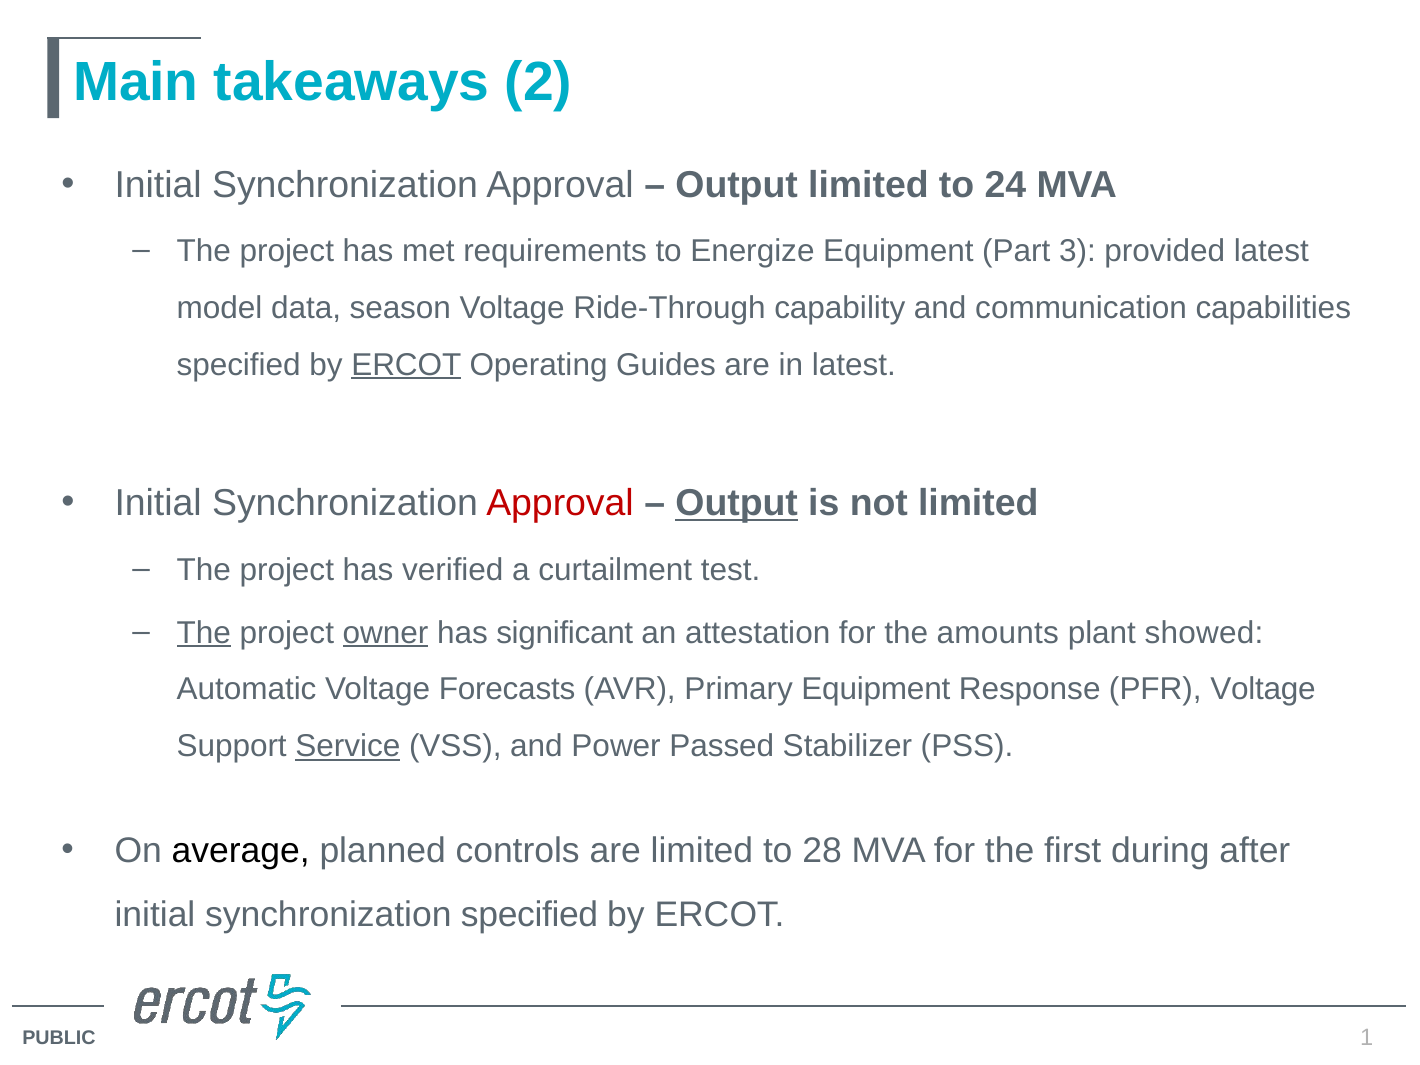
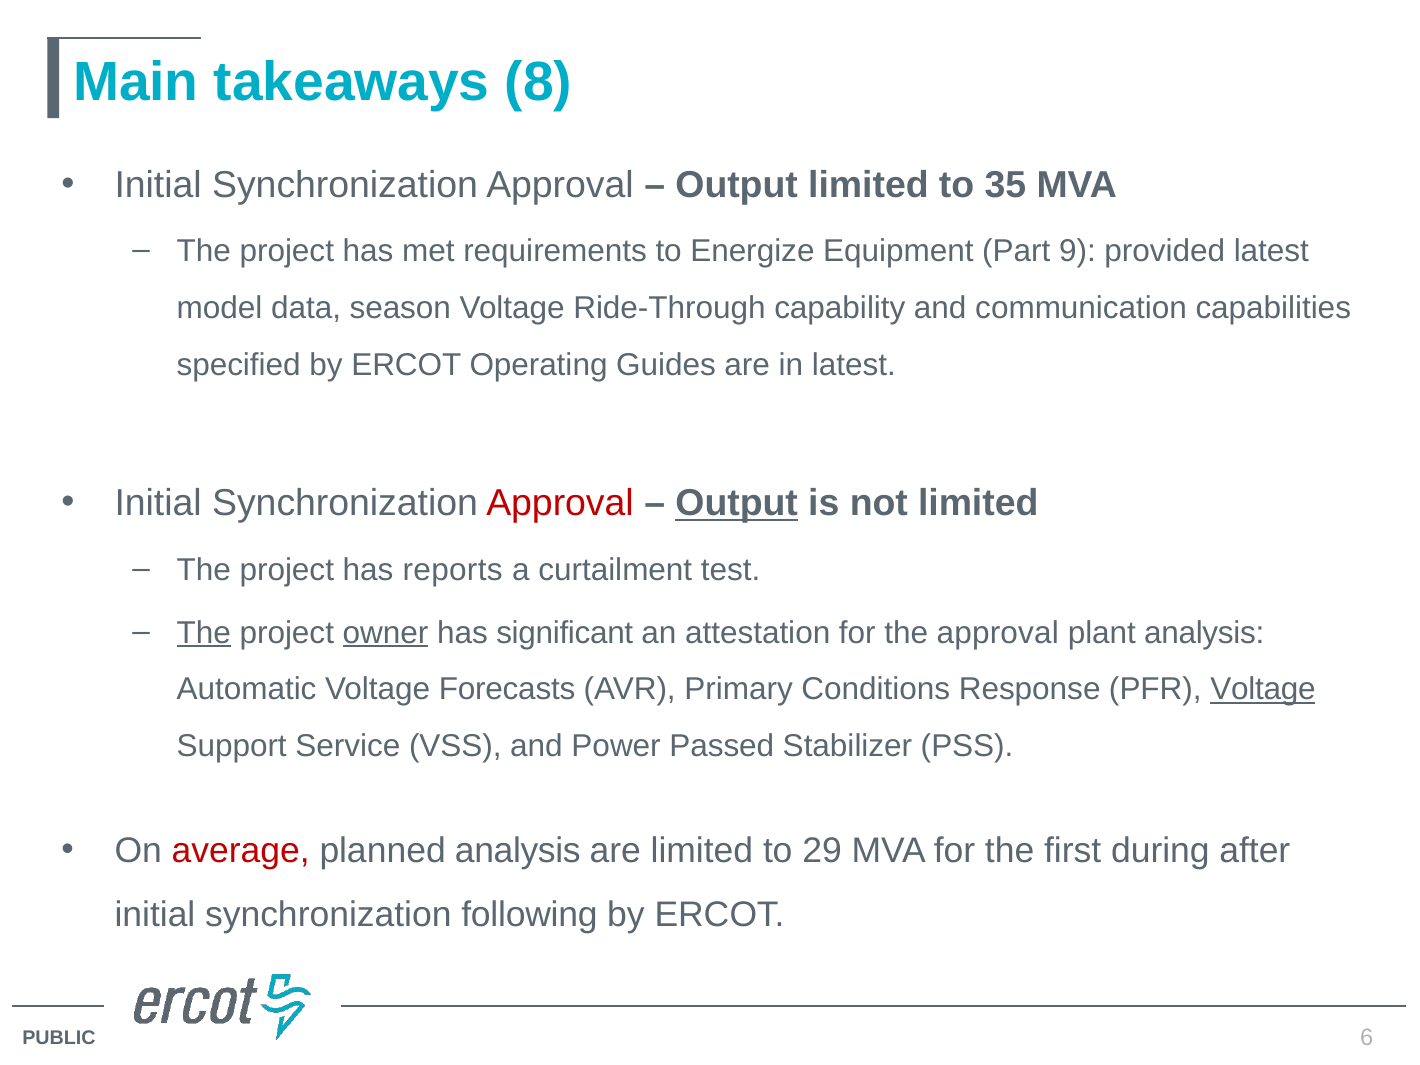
2: 2 -> 8 (539, 82)
24: 24 -> 35 (1005, 185)
3: 3 -> 9 (1077, 251)
ERCOT underline: present -> none (406, 365)
verified: verified -> reports (453, 570)
the amounts: amounts -> approval (998, 633)
plant showed: showed -> analysis (1204, 633)
Primary Equipment: Equipment -> Conditions (876, 690)
Voltage underline: none -> present (1263, 690)
Service underline: present -> none (348, 746)
average colour: black -> red (241, 851)
planned controls: controls -> analysis (518, 851)
28: 28 -> 29 (822, 851)
synchronization specified: specified -> following (530, 915)
1: 1 -> 6 (1367, 1038)
